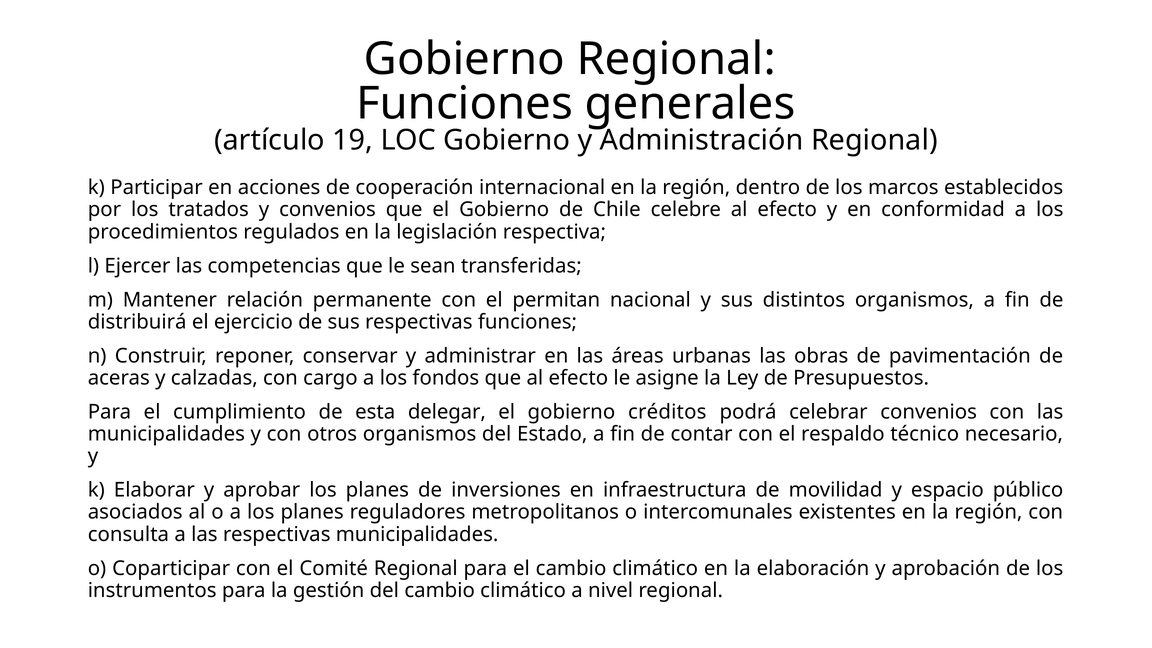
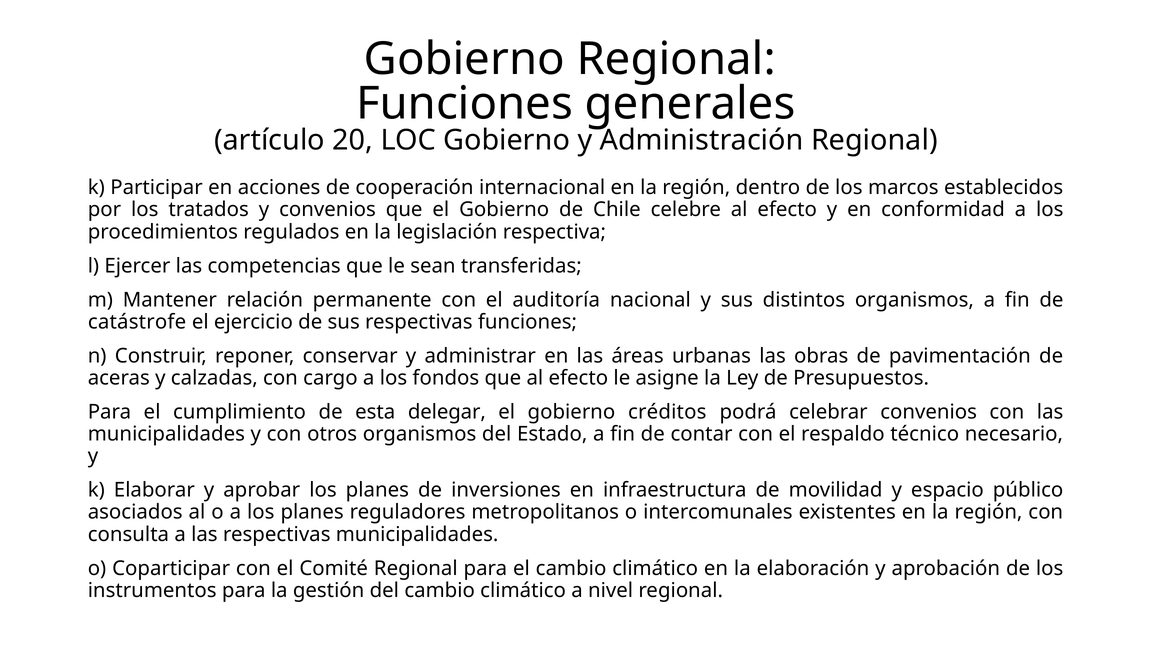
19: 19 -> 20 (353, 140)
permitan: permitan -> auditoría (556, 300)
distribuirá: distribuirá -> catástrofe (137, 322)
